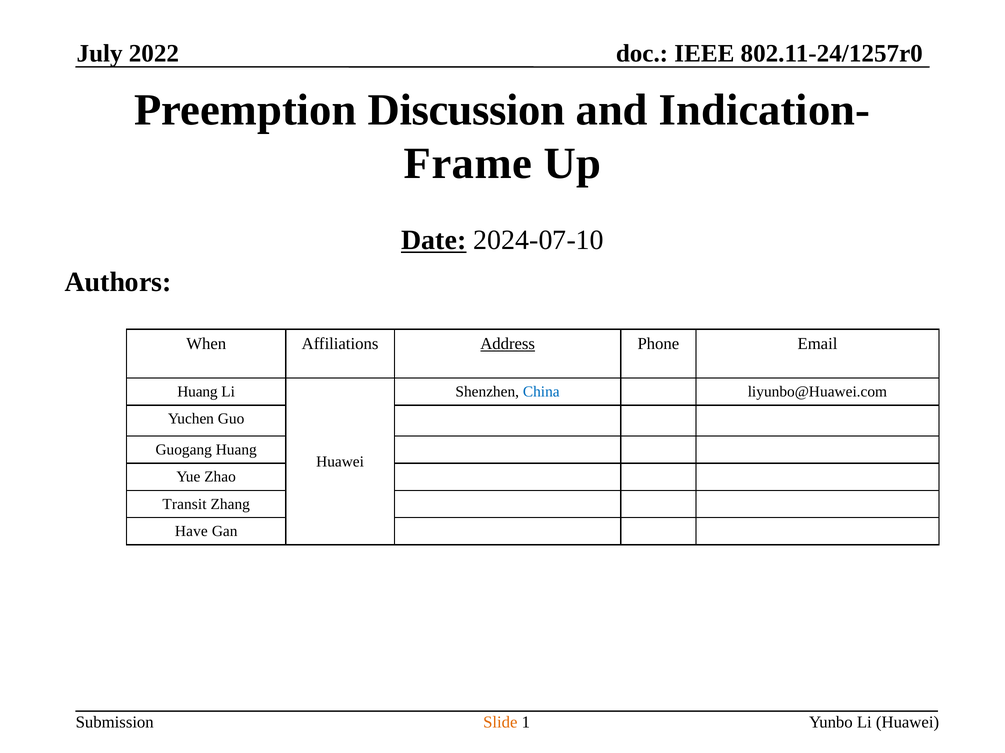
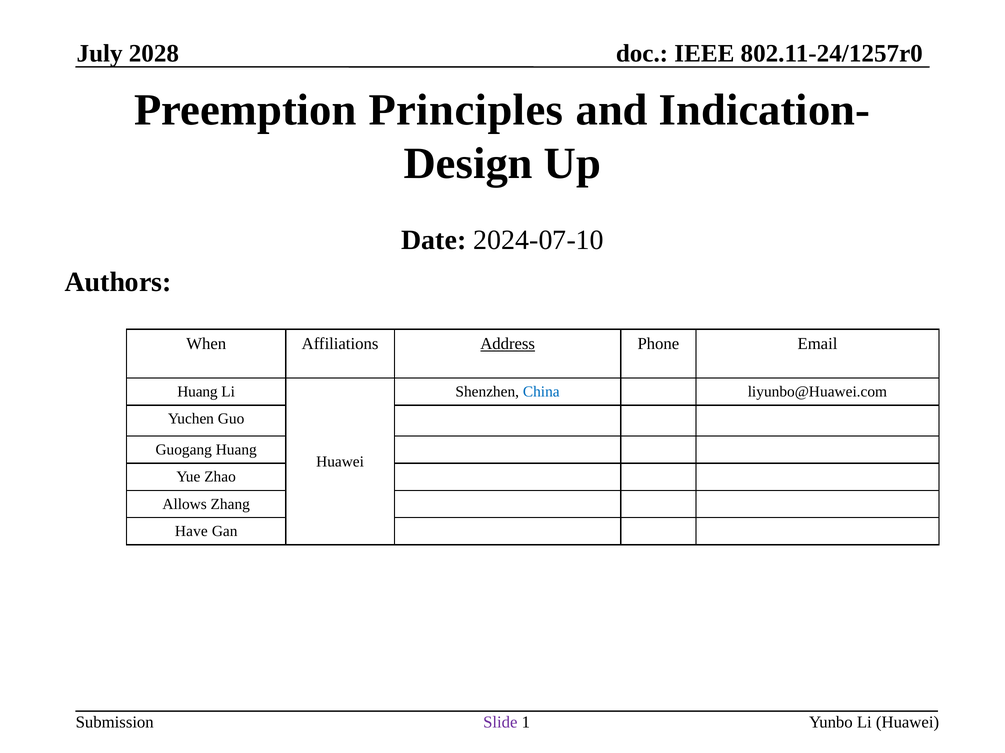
2022: 2022 -> 2028 (154, 54)
Discussion: Discussion -> Principles (466, 110)
Frame: Frame -> Design (468, 164)
Date underline: present -> none (434, 240)
Transit: Transit -> Allows (185, 505)
Slide colour: orange -> purple (500, 723)
